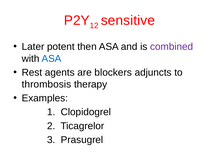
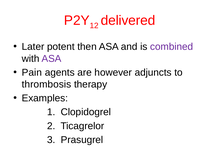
sensitive: sensitive -> delivered (128, 20)
ASA colour: blue -> purple (51, 59)
Rest: Rest -> Pain (32, 73)
blockers: blockers -> however (113, 73)
